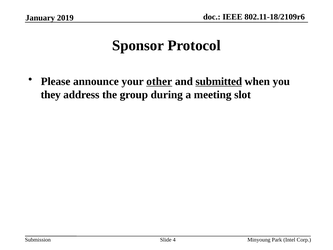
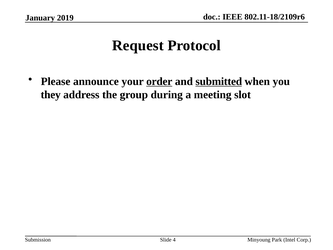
Sponsor: Sponsor -> Request (138, 45)
other: other -> order (159, 81)
